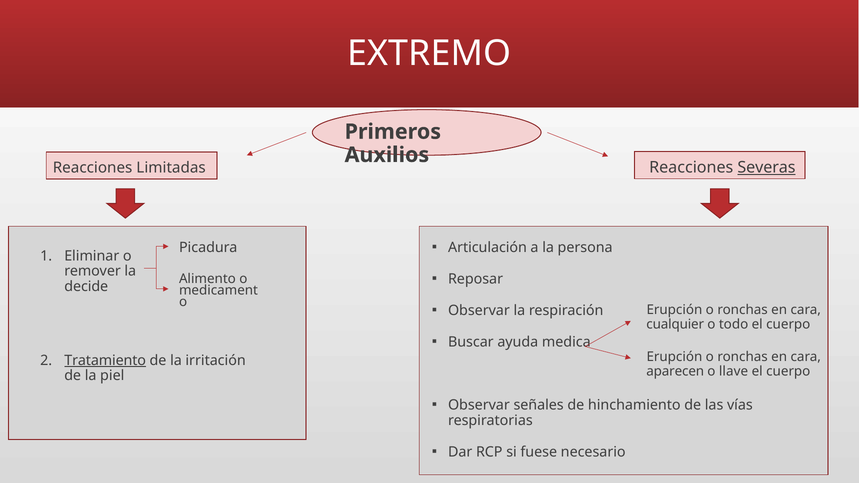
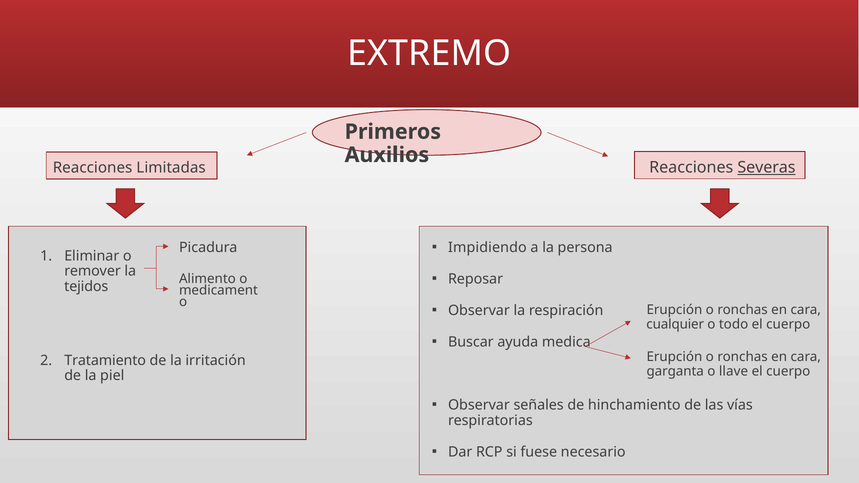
Articulación: Articulación -> Impidiendo (487, 247)
decide: decide -> tejidos (86, 287)
Tratamiento underline: present -> none (105, 360)
aparecen: aparecen -> garganta (675, 372)
